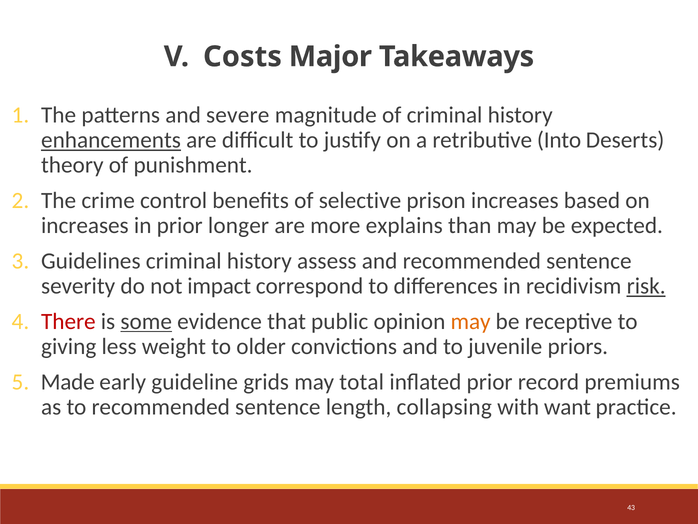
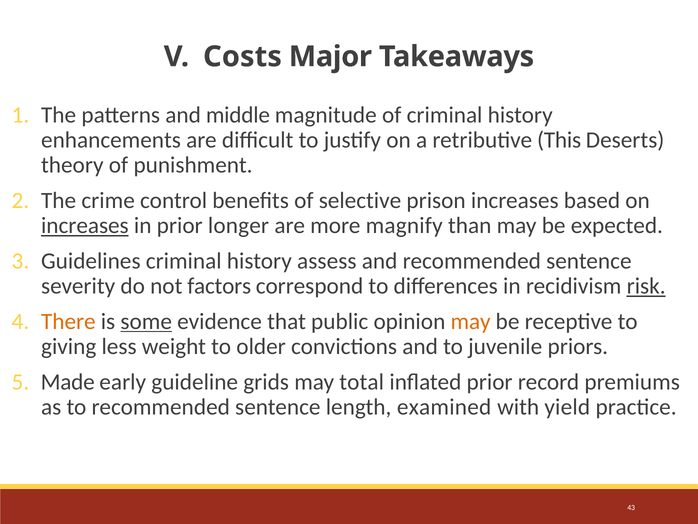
severe: severe -> middle (238, 115)
enhancements underline: present -> none (111, 140)
Into: Into -> This (559, 140)
increases underline: none -> present (85, 225)
explains: explains -> magnify (404, 225)
impact: impact -> factors (219, 286)
There colour: red -> orange (68, 321)
collapsing: collapsing -> examined (444, 407)
want: want -> yield (567, 407)
